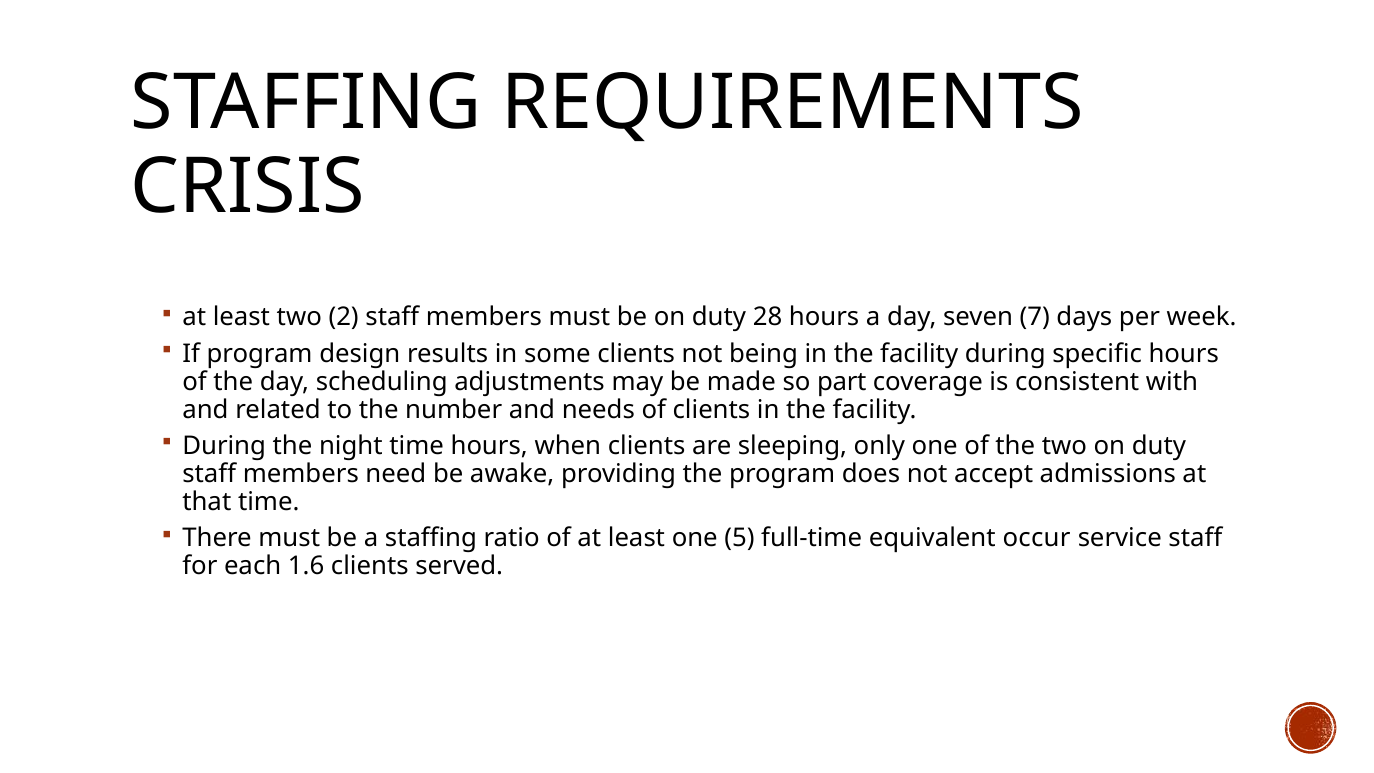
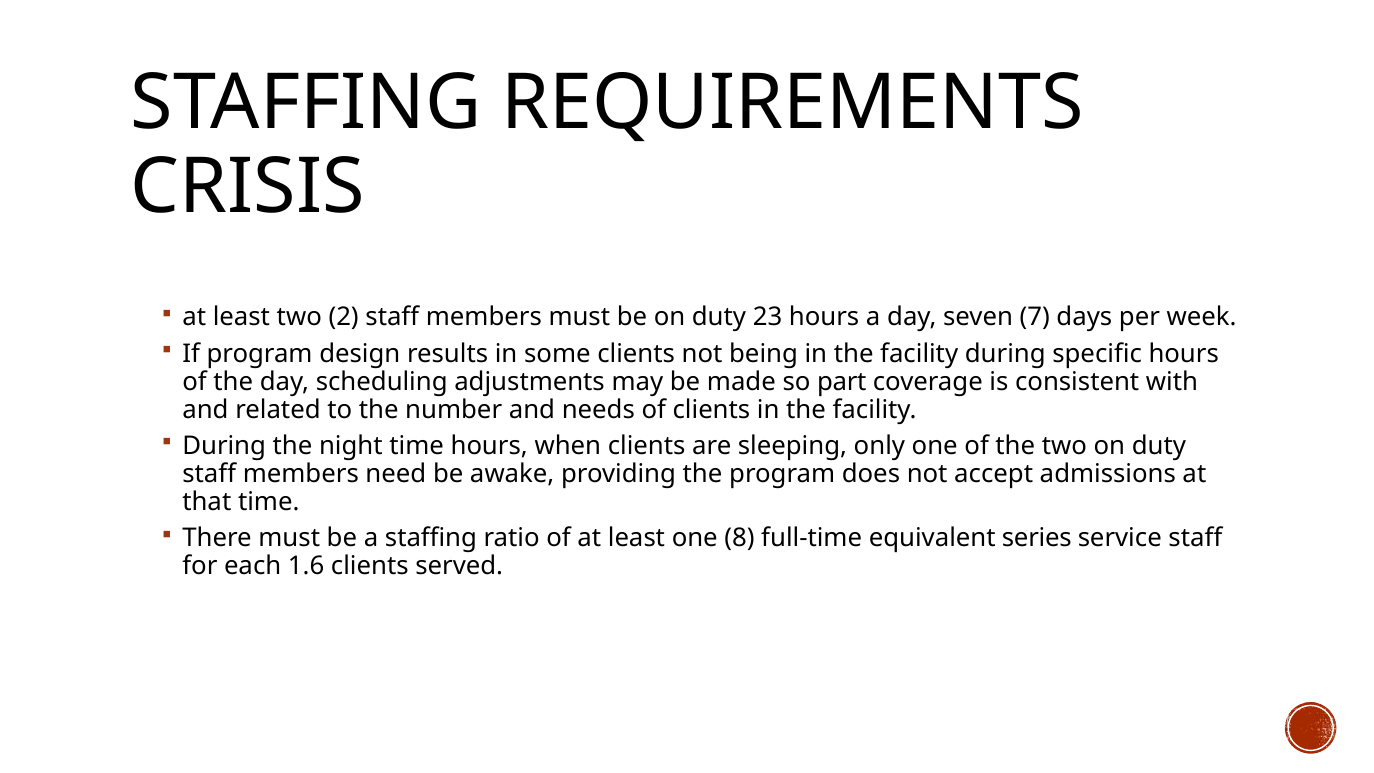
28: 28 -> 23 (768, 317)
5: 5 -> 8 (740, 538)
occur: occur -> series (1037, 538)
